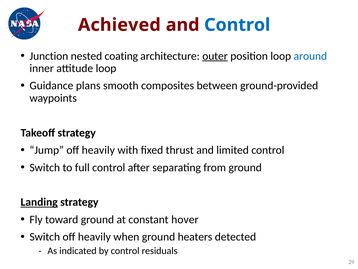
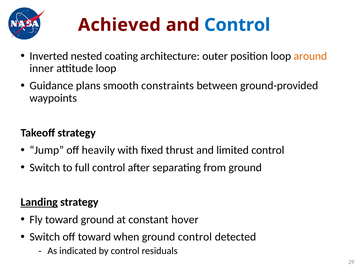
Junction: Junction -> Inverted (49, 56)
outer underline: present -> none (215, 56)
around colour: blue -> orange (310, 56)
composites: composites -> constraints (168, 86)
Switch off heavily: heavily -> toward (94, 236)
ground heaters: heaters -> control (195, 236)
